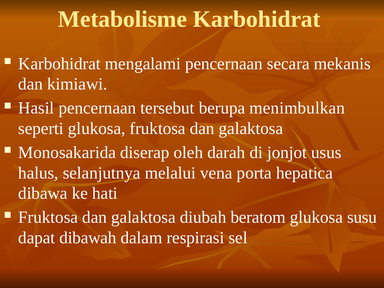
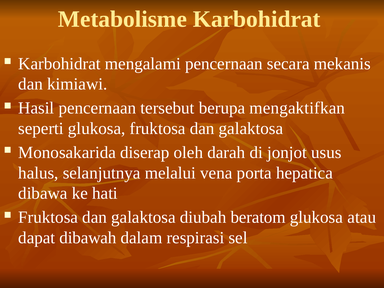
menimbulkan: menimbulkan -> mengaktifkan (297, 108)
susu: susu -> atau (362, 217)
